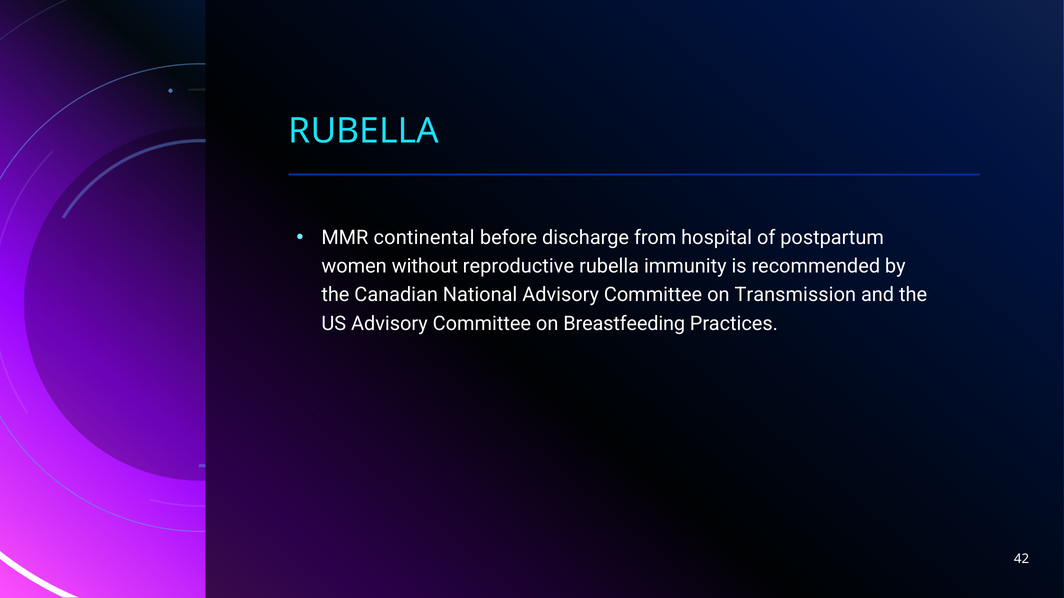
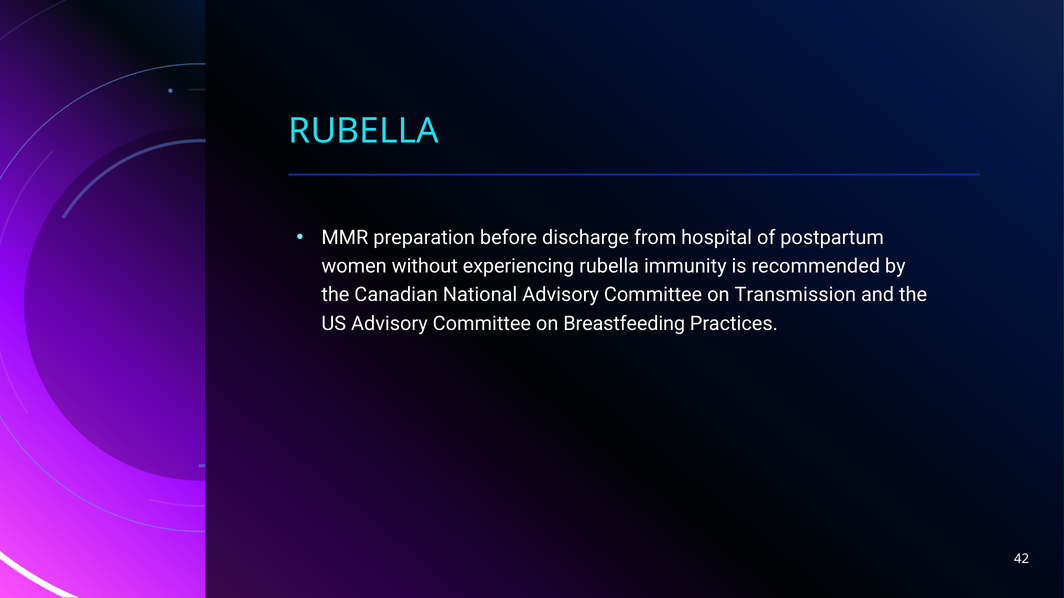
continental: continental -> preparation (424, 238)
reproductive: reproductive -> experiencing (519, 266)
